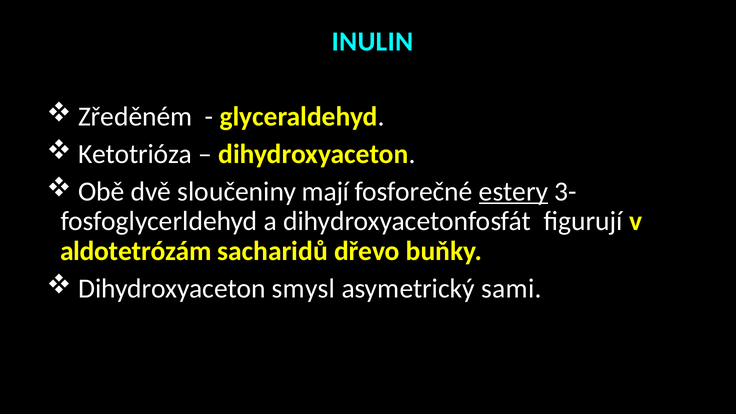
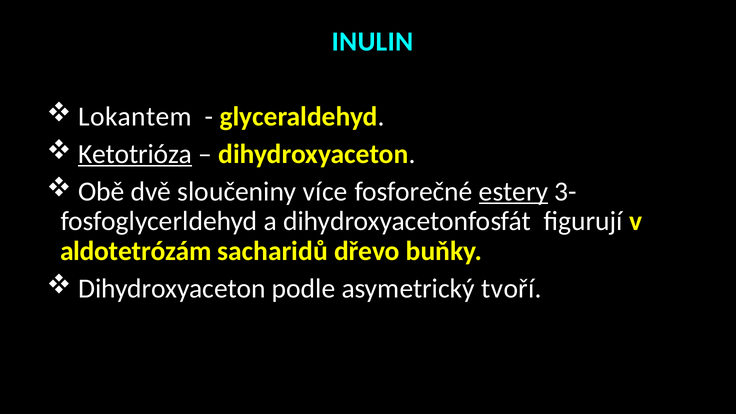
Zředěném: Zředěném -> Lokantem (135, 116)
Ketotrióza underline: none -> present (135, 154)
mají: mají -> více (325, 191)
smysl: smysl -> podle (304, 289)
sami: sami -> tvoří (512, 289)
